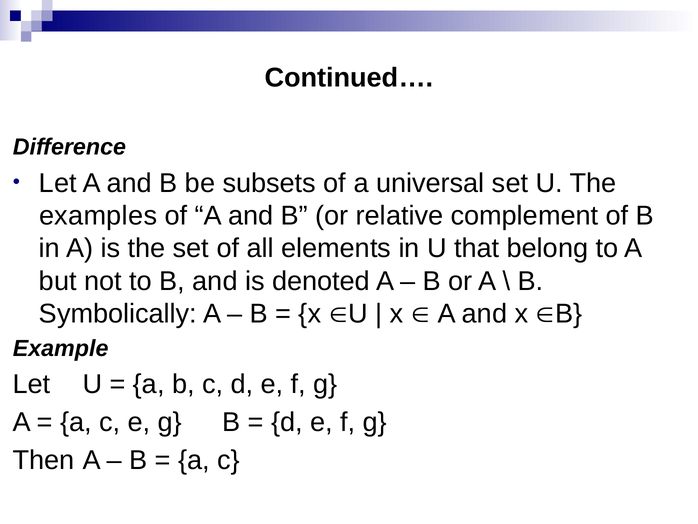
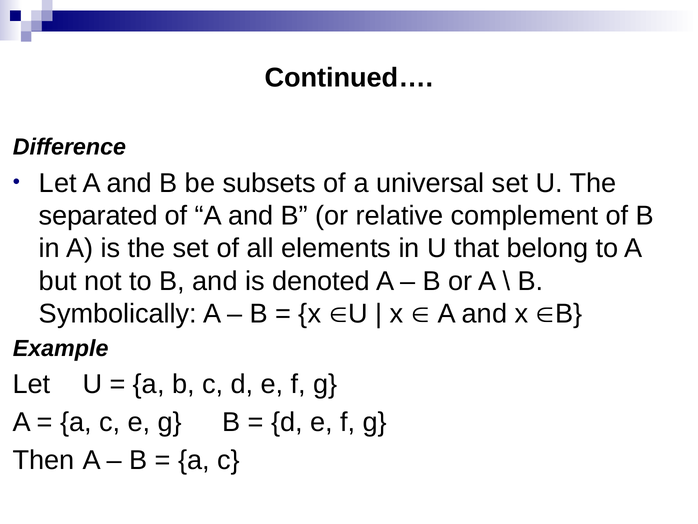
examples: examples -> separated (98, 216)
